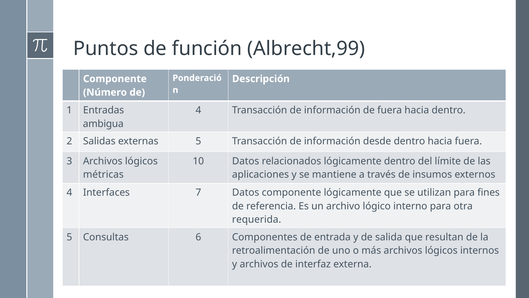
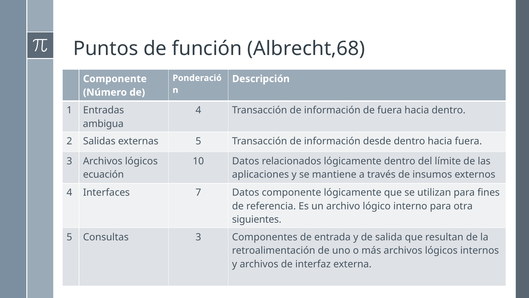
Albrecht,99: Albrecht,99 -> Albrecht,68 (306, 49)
métricas: métricas -> ecuación (103, 174)
requerida: requerida -> siguientes (257, 219)
Consultas 6: 6 -> 3 (198, 237)
